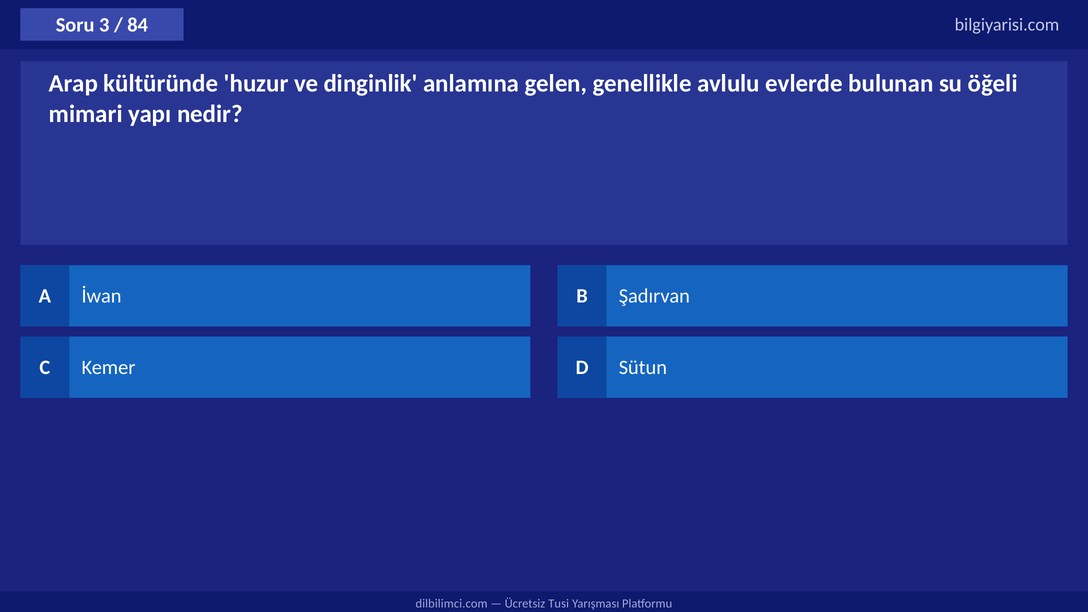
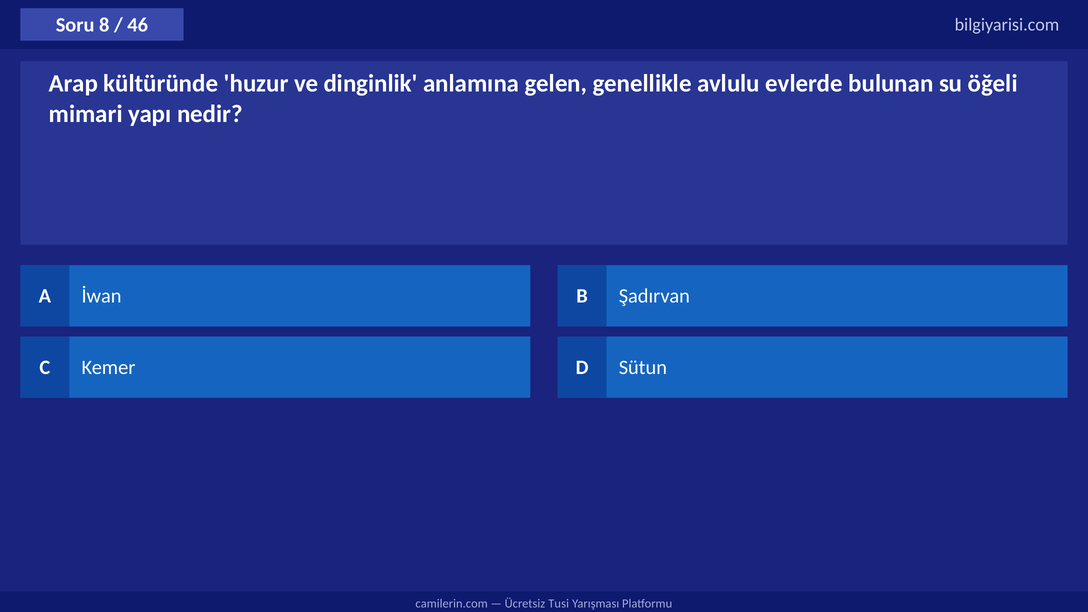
3: 3 -> 8 (104, 25)
84: 84 -> 46 (138, 25)
dilbilimci.com: dilbilimci.com -> camilerin.com (452, 604)
